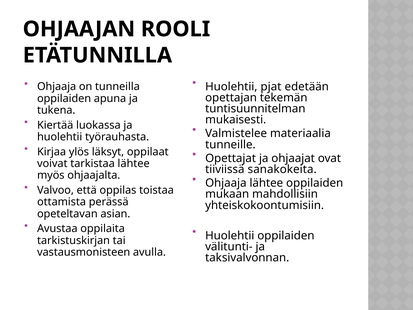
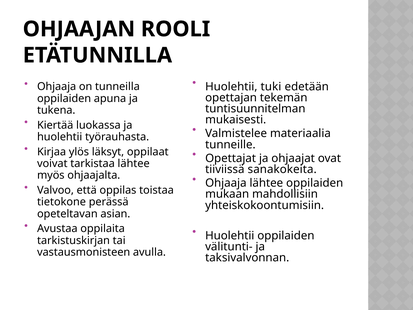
pjat: pjat -> tuki (271, 87)
ottamista: ottamista -> tietokone (62, 202)
